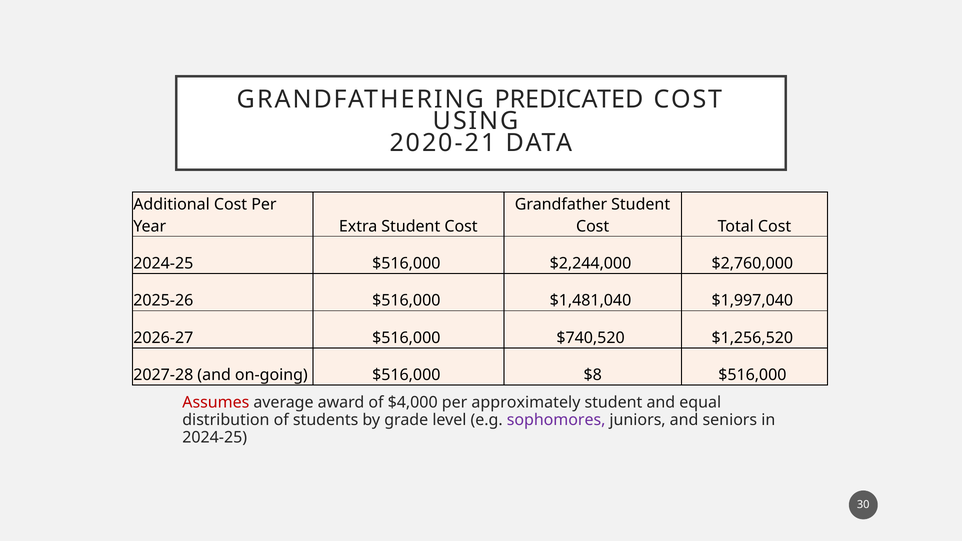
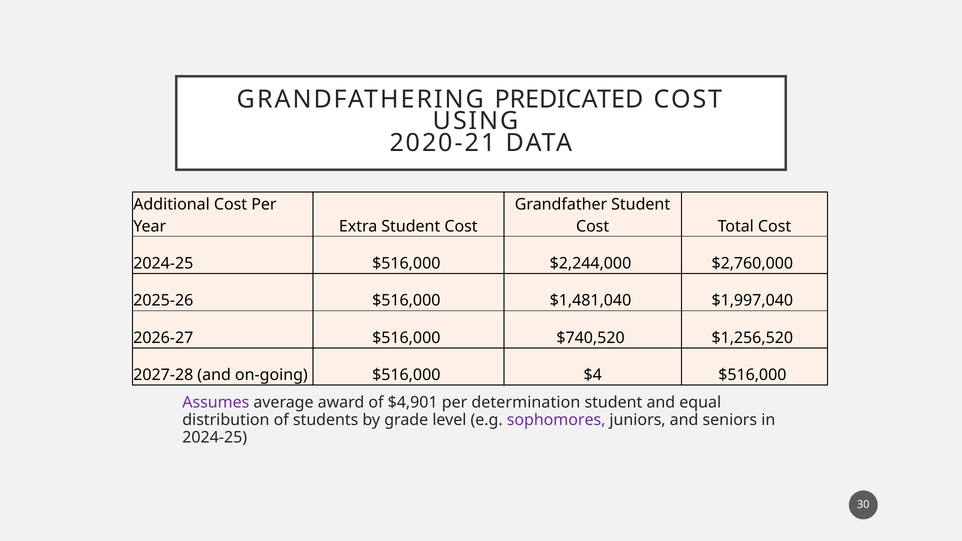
$8: $8 -> $4 (593, 375)
Assumes colour: red -> purple (216, 403)
$4,000: $4,000 -> $4,901 (413, 403)
approximately: approximately -> determination (526, 403)
